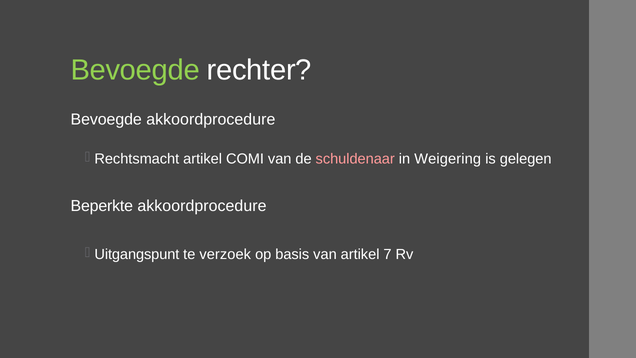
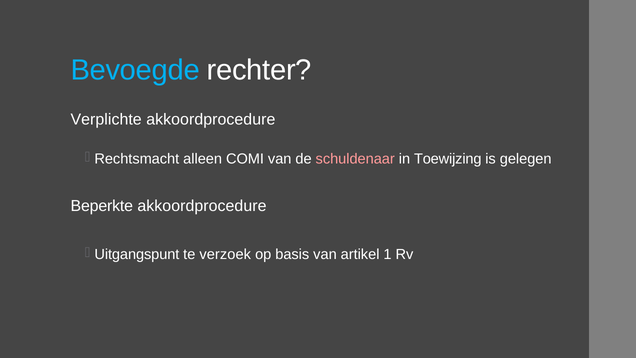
Bevoegde colour: light green -> light blue (135, 70)
Bevoegde: Bevoegde -> Verplichte (106, 119)
Rechtsmacht artikel: artikel -> alleen (203, 159)
Weigering: Weigering -> Toewijzing (448, 159)
7: 7 -> 1 (388, 254)
